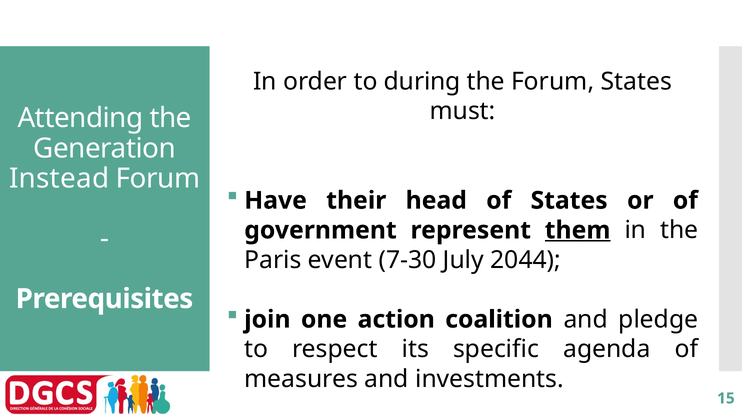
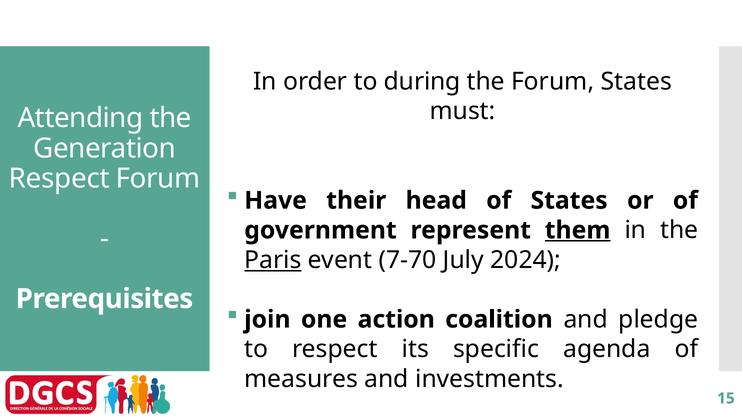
Instead: Instead -> Respect (59, 178)
Paris underline: none -> present (273, 260)
7-30: 7-30 -> 7-70 (408, 260)
2044: 2044 -> 2024 (526, 260)
